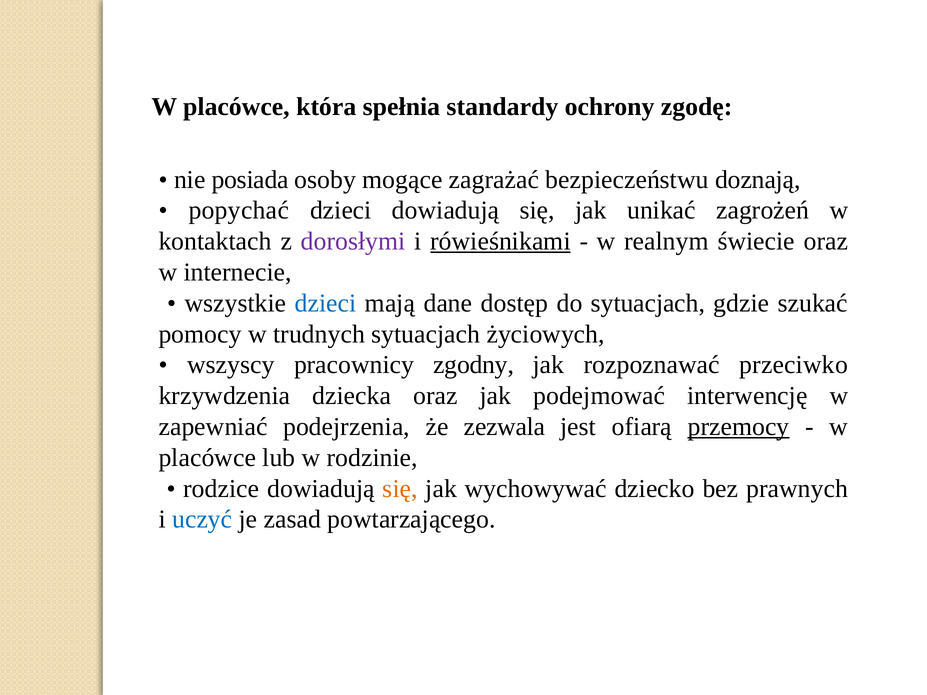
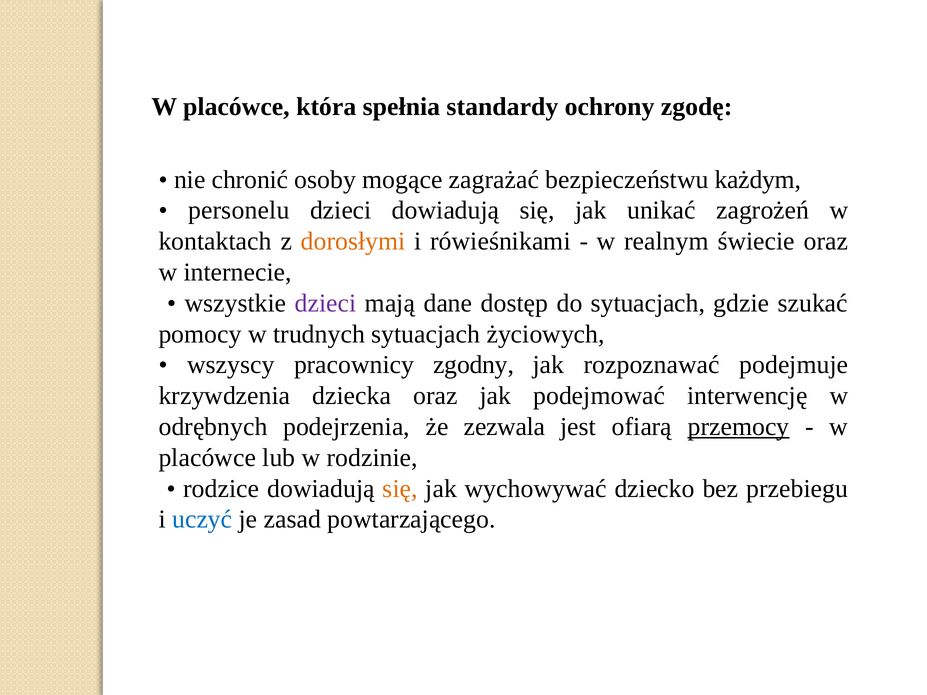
posiada: posiada -> chronić (250, 180)
doznają: doznają -> każdym (758, 180)
popychać: popychać -> personelu (239, 211)
dorosłymi colour: purple -> orange (353, 241)
rówieśnikami underline: present -> none (500, 241)
dzieci colour: blue -> purple (326, 303)
przeciwko: przeciwko -> podejmuje (794, 365)
zapewniać: zapewniać -> odrębnych (213, 427)
prawnych: prawnych -> przebiegu (797, 489)
